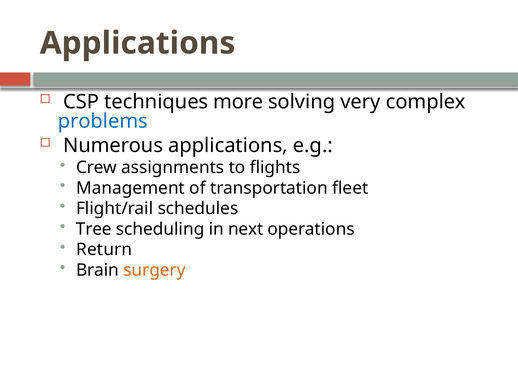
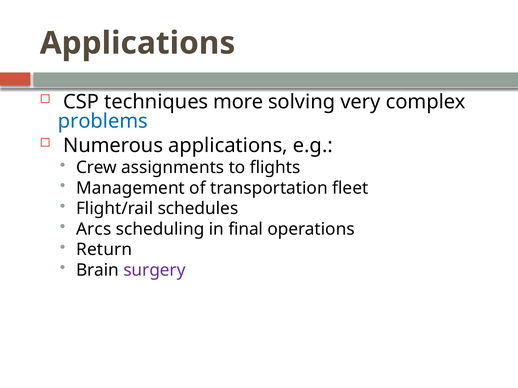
Tree: Tree -> Arcs (94, 229)
next: next -> final (246, 229)
surgery colour: orange -> purple (154, 270)
